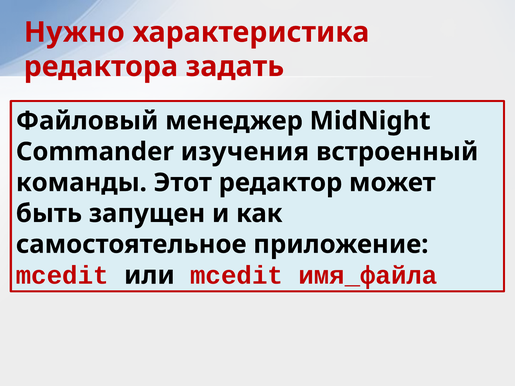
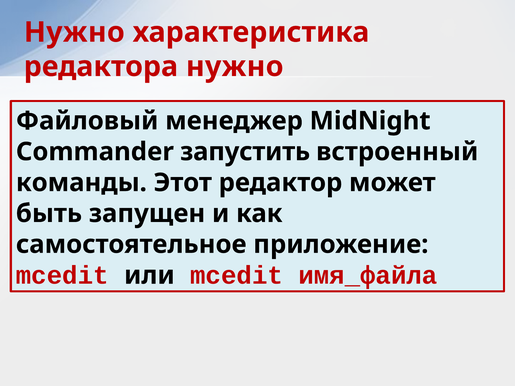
редактора задать: задать -> нужно (235, 67)
изучения: изучения -> запустить (245, 152)
